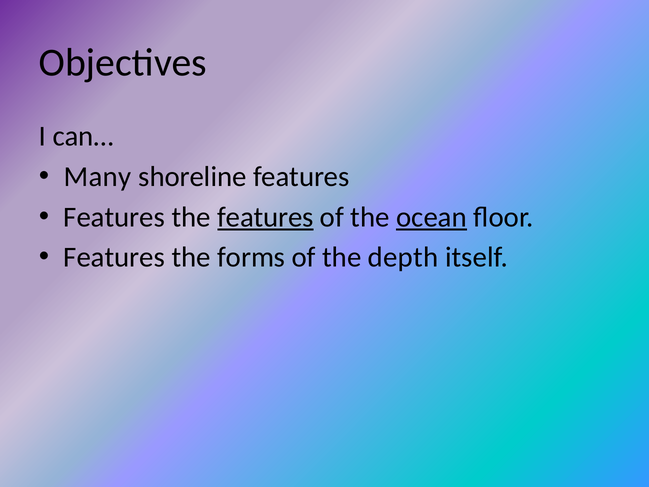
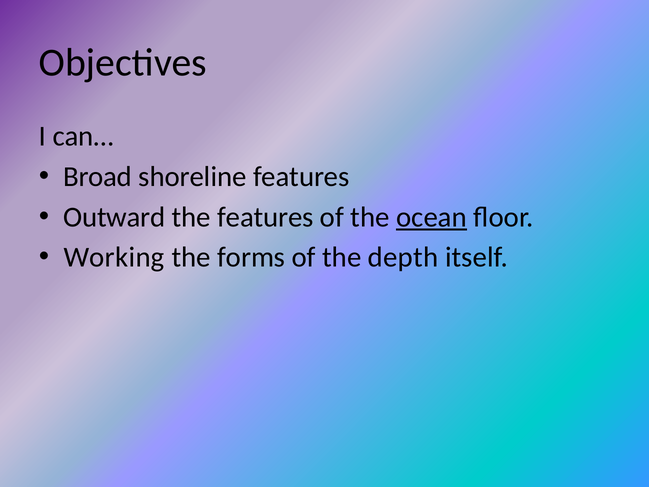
Many: Many -> Broad (98, 177)
Features: Features -> Outward (114, 217)
features underline: present -> none (265, 217)
Features: Features -> Working (114, 257)
